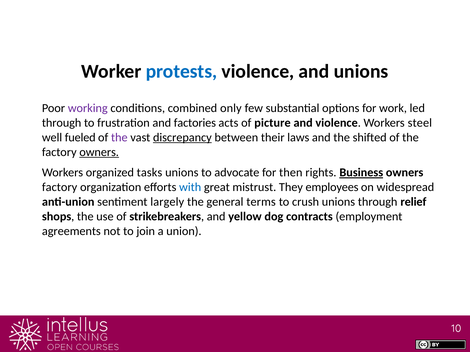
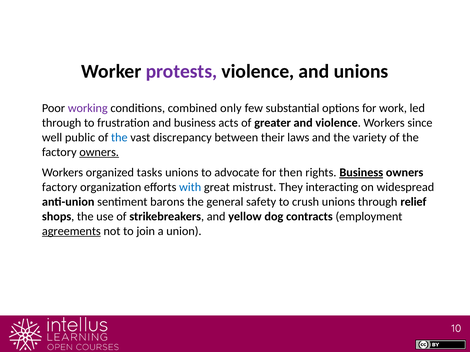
protests colour: blue -> purple (181, 71)
and factories: factories -> business (195, 123)
picture: picture -> greater (273, 123)
steel: steel -> since (420, 123)
fueled: fueled -> public (80, 138)
the colour: purple -> blue (119, 138)
discrepancy underline: present -> none (182, 138)
shifted: shifted -> variety (370, 138)
employees: employees -> interacting (332, 188)
largely: largely -> barons (167, 202)
terms: terms -> safety (261, 202)
agreements underline: none -> present (71, 232)
